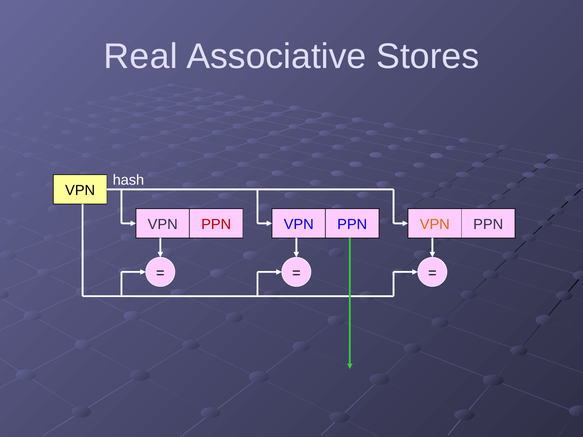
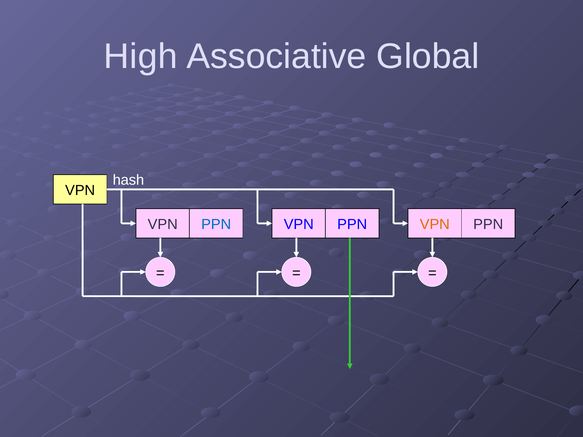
Real: Real -> High (141, 56)
Stores: Stores -> Global (428, 56)
PPN colour: red -> blue (216, 224)
